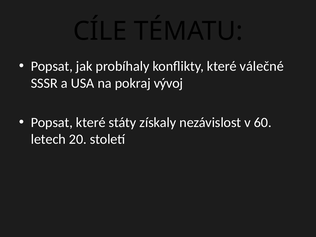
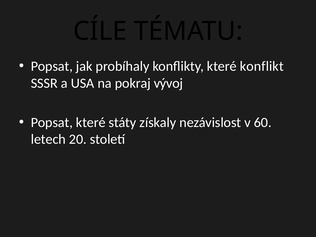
válečné: válečné -> konflikt (262, 66)
